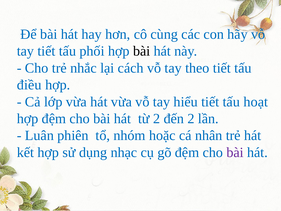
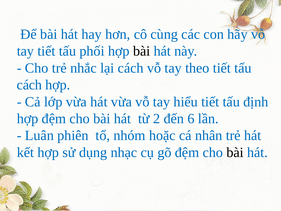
điều: điều -> cách (29, 85)
hoạt: hoạt -> định (256, 102)
đến 2: 2 -> 6 (191, 119)
bài colour: purple -> black (235, 152)
